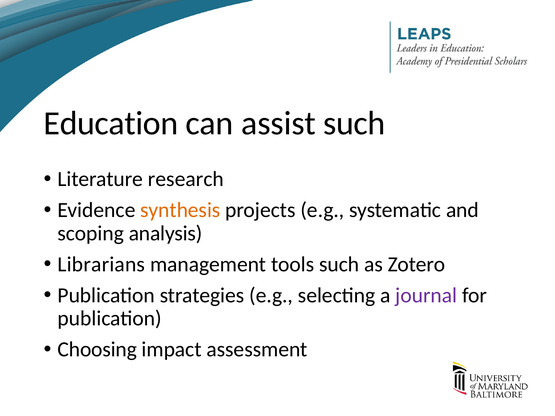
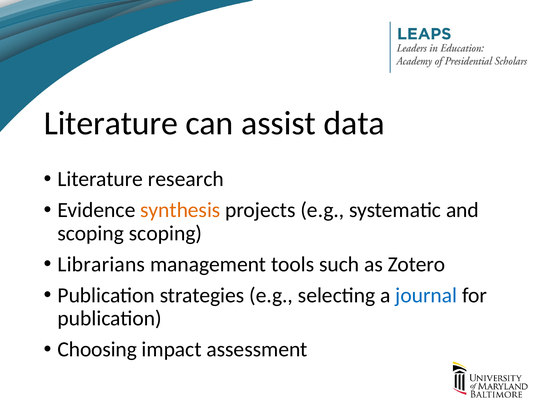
Education: Education -> Literature (111, 123)
assist such: such -> data (354, 123)
scoping analysis: analysis -> scoping (165, 233)
journal colour: purple -> blue (426, 295)
